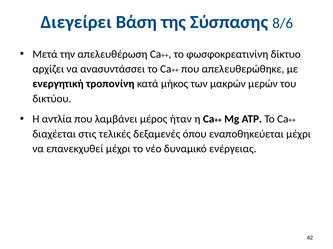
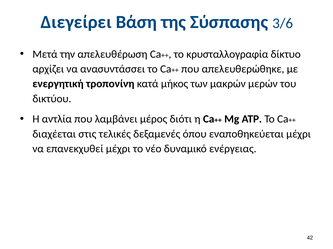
8/6: 8/6 -> 3/6 (283, 23)
φωσφοκρεατινίνη: φωσφοκρεατινίνη -> κρυσταλλογραφία (227, 54)
ήταν: ήταν -> διότι (181, 119)
